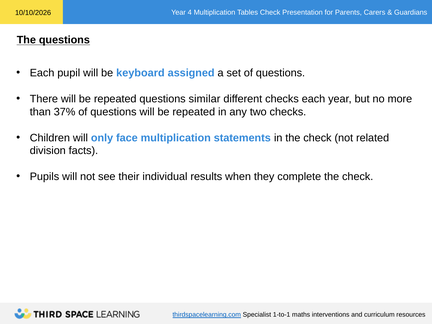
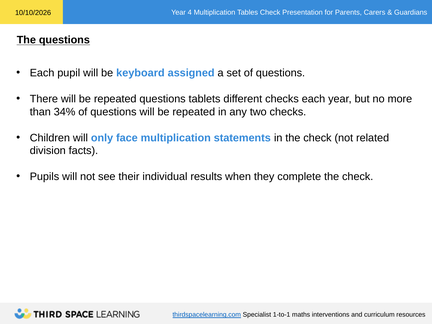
similar: similar -> tablets (205, 99)
37%: 37% -> 34% (65, 112)
